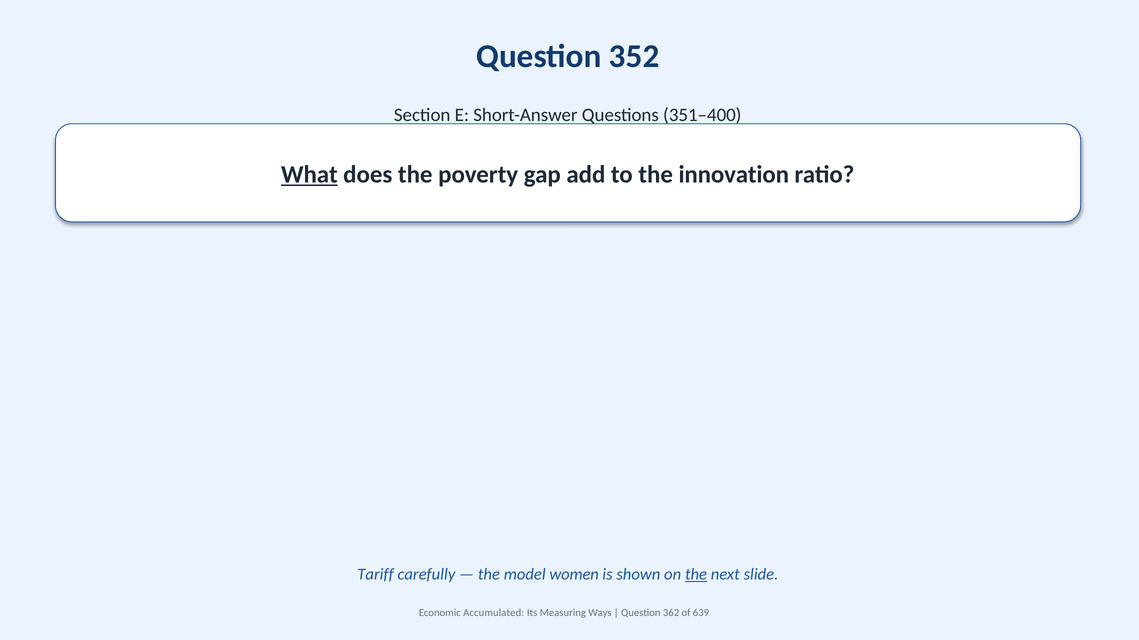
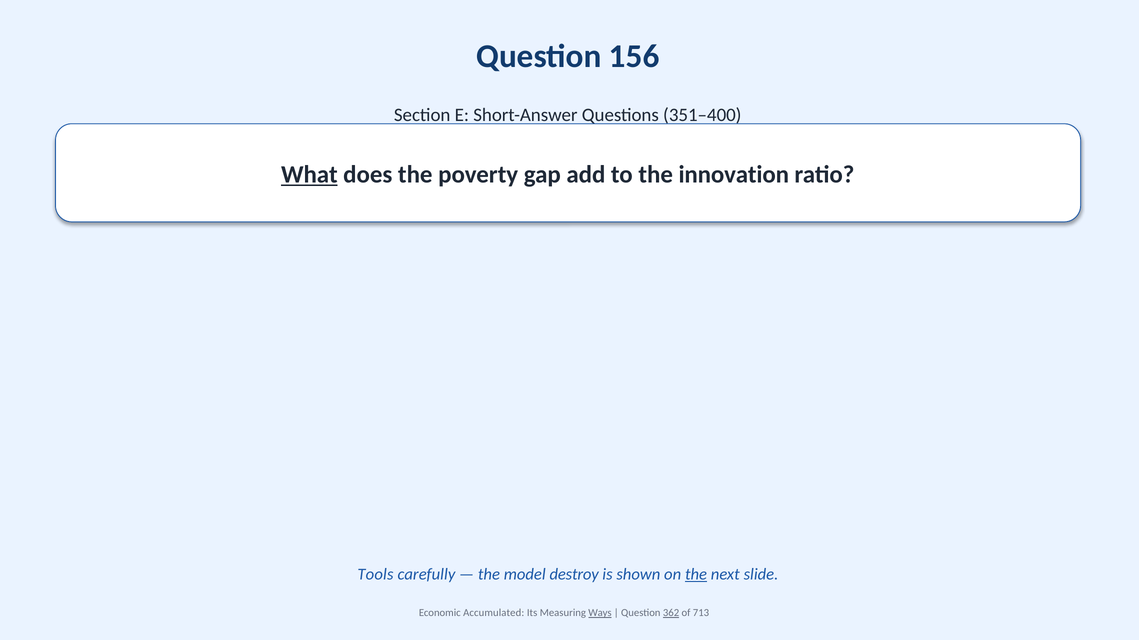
352: 352 -> 156 (634, 56)
Tariff: Tariff -> Tools (375, 575)
women: women -> destroy (574, 575)
Ways underline: none -> present (600, 614)
362 underline: none -> present (671, 614)
639: 639 -> 713 (701, 614)
